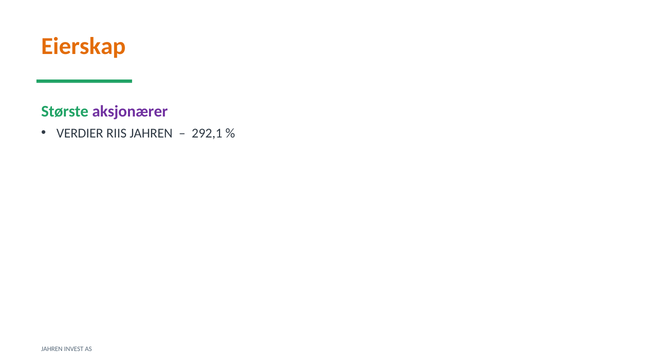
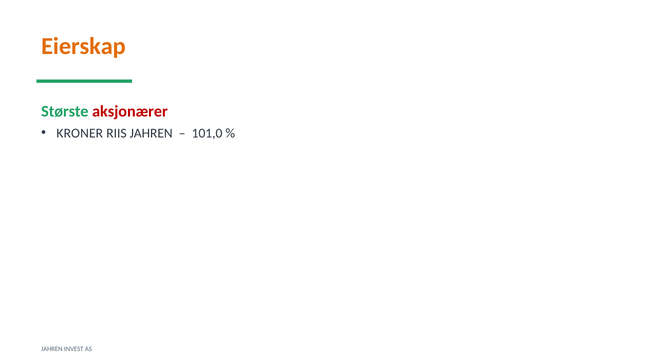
aksjonærer colour: purple -> red (130, 112)
VERDIER: VERDIER -> KRONER (80, 133)
292,1: 292,1 -> 101,0 (207, 133)
